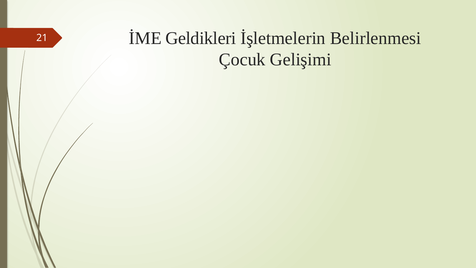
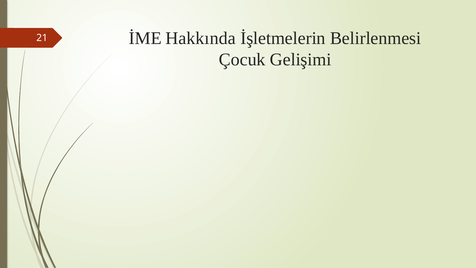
Geldikleri: Geldikleri -> Hakkında (201, 38)
